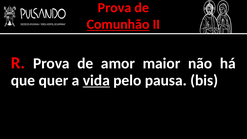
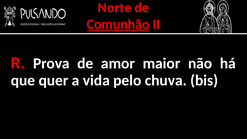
Prova: Prova -> Norte (115, 8)
vida underline: present -> none (96, 80)
pausa: pausa -> chuva (166, 80)
